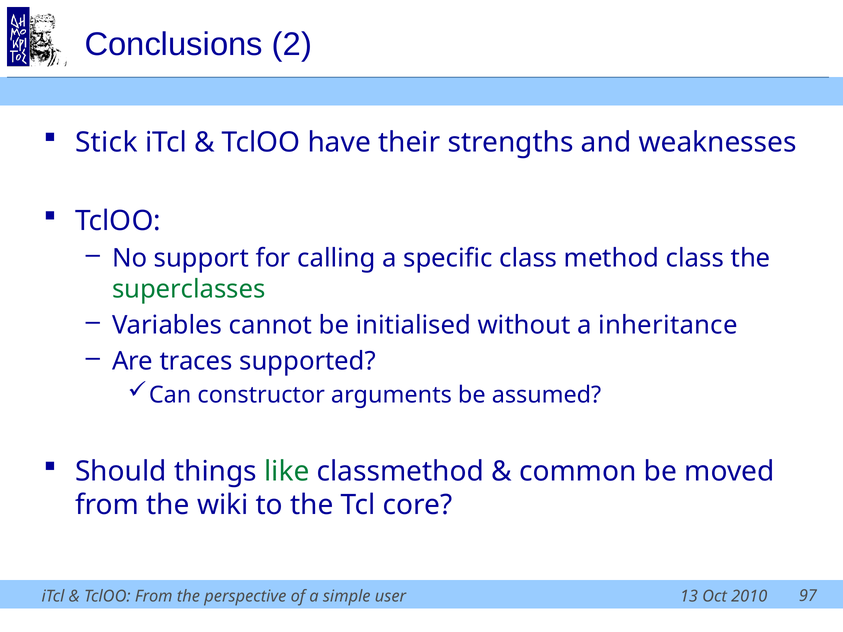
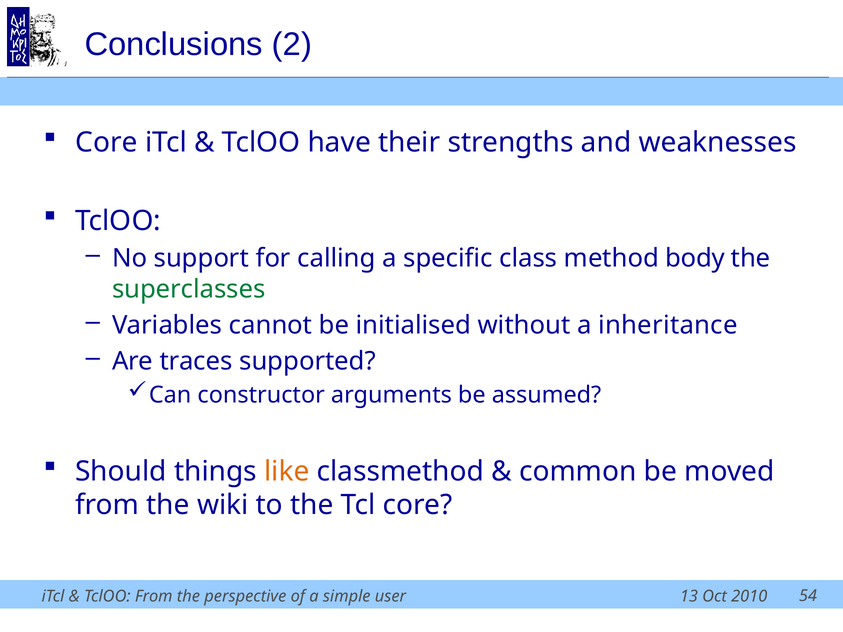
Stick: Stick -> Core (106, 142)
method class: class -> body (695, 258)
like colour: green -> orange (287, 472)
97: 97 -> 54 (808, 596)
